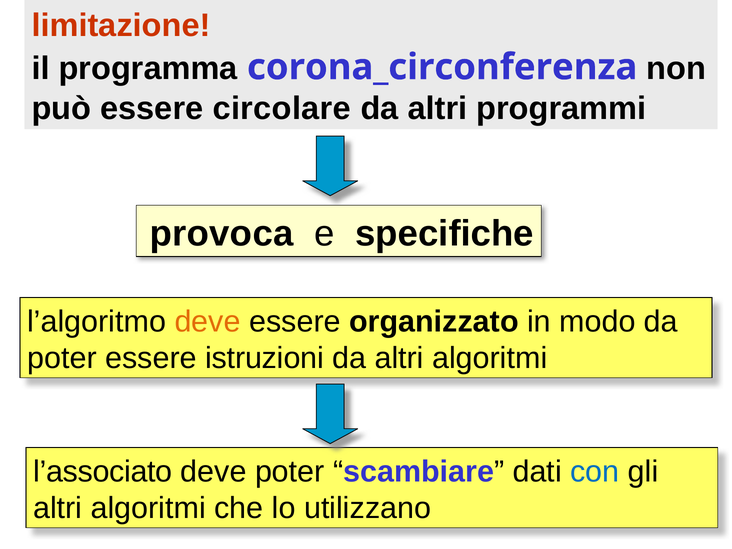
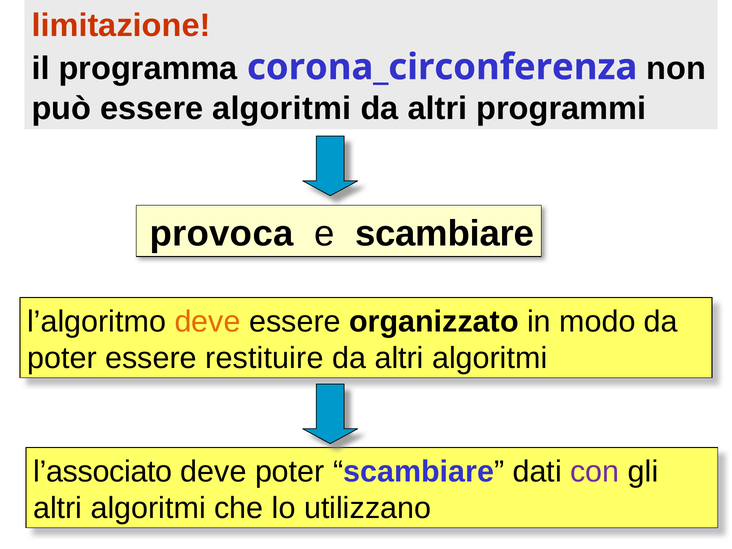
essere circolare: circolare -> algoritmi (282, 108)
e specifiche: specifiche -> scambiare (445, 233)
istruzioni: istruzioni -> restituire (264, 358)
con colour: blue -> purple (595, 471)
